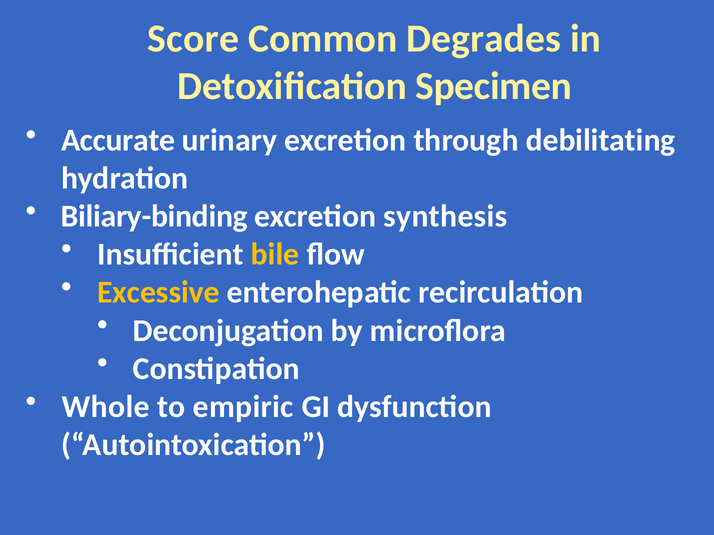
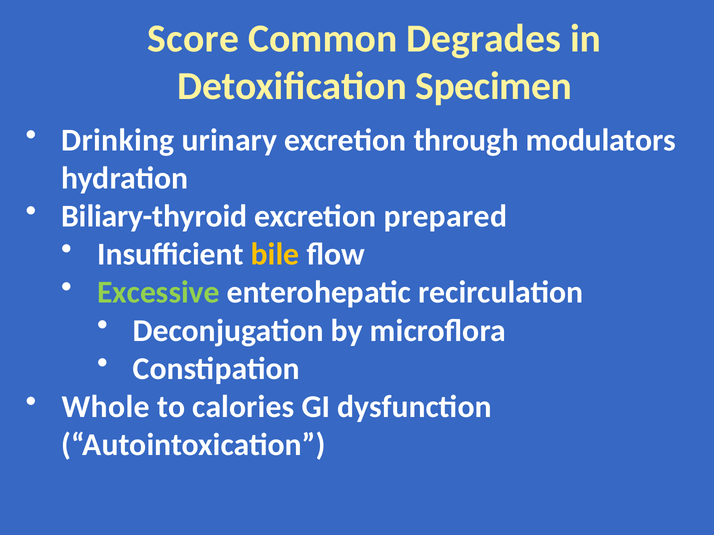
Accurate: Accurate -> Drinking (118, 140)
debilitating: debilitating -> modulators (601, 140)
Biliary-binding: Biliary-binding -> Biliary-thyroid (154, 217)
synthesis: synthesis -> prepared (445, 217)
Excessive colour: yellow -> light green (158, 293)
empiric: empiric -> calories (243, 407)
